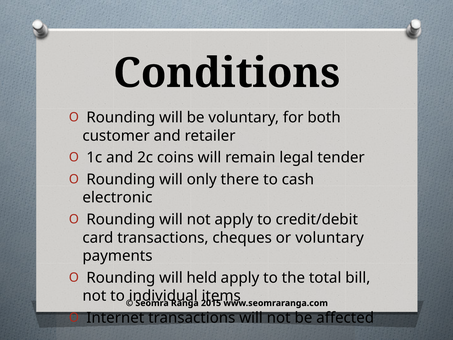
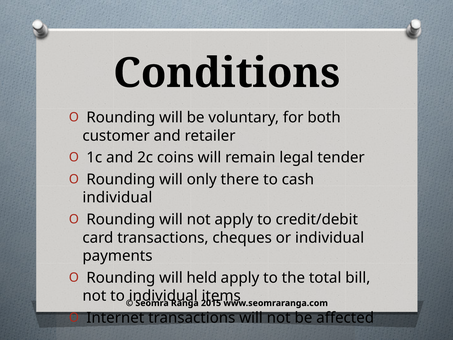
electronic: electronic -> individual (117, 198)
or voluntary: voluntary -> individual (330, 238)
